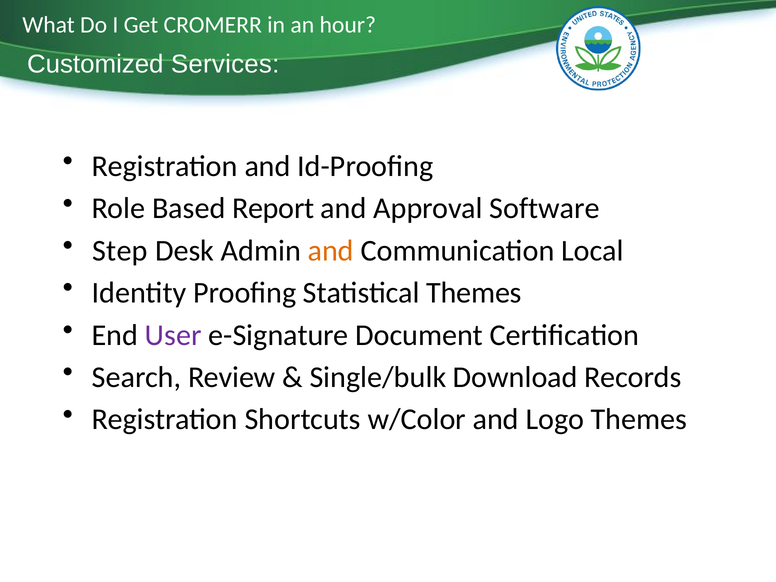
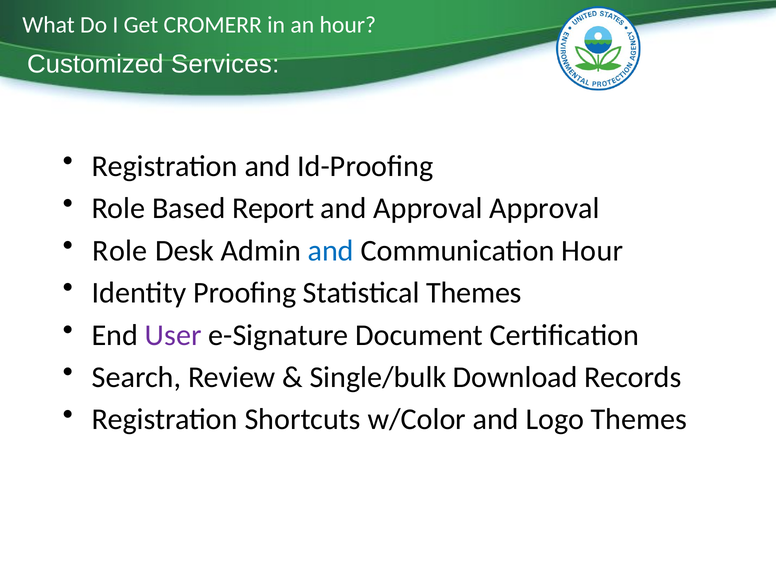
Approval Software: Software -> Approval (544, 209)
Step: Step -> Role (120, 251)
and colour: orange -> blue (331, 251)
Communication Local: Local -> Hour (592, 251)
